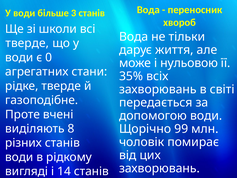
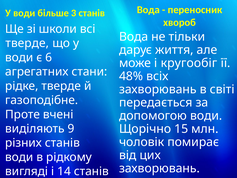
0: 0 -> 6 (49, 57)
нульовою: нульовою -> кругообіг (189, 63)
35%: 35% -> 48% (131, 76)
8: 8 -> 9 (71, 128)
99: 99 -> 15 (181, 129)
